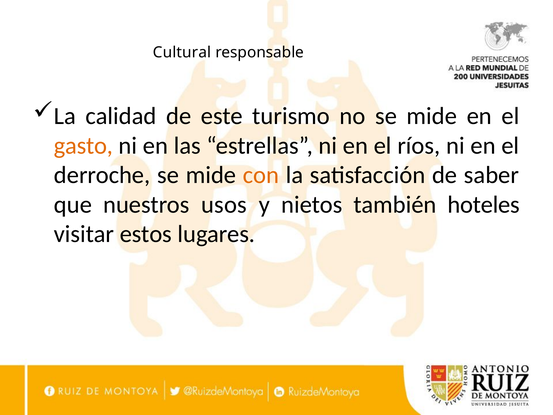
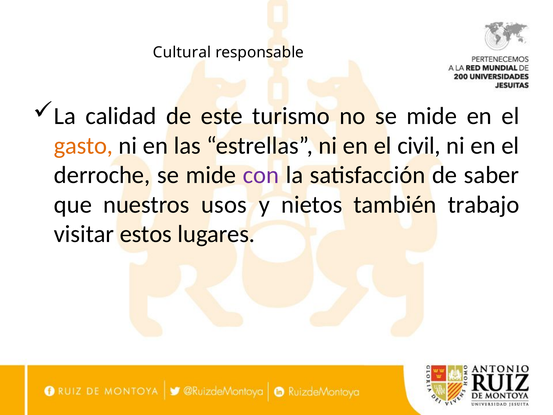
ríos: ríos -> civil (419, 146)
con colour: orange -> purple (261, 175)
hoteles: hoteles -> trabajo (484, 205)
